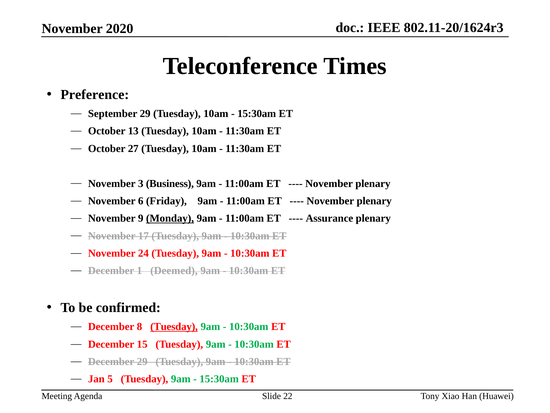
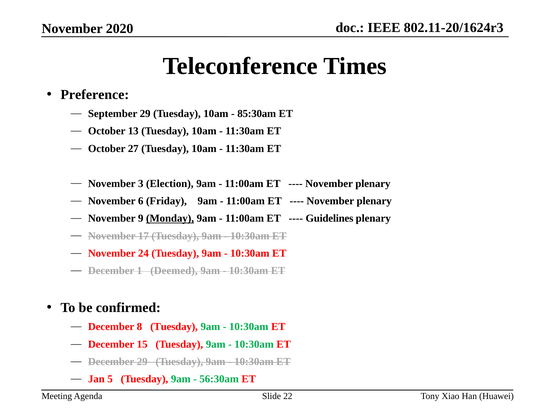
15:30am: 15:30am -> 85:30am (257, 114)
Business: Business -> Election (170, 183)
Assurance: Assurance -> Guidelines (330, 218)
Tuesday underline: present -> none (174, 326)
15:30am: 15:30am -> 56:30am (219, 379)
